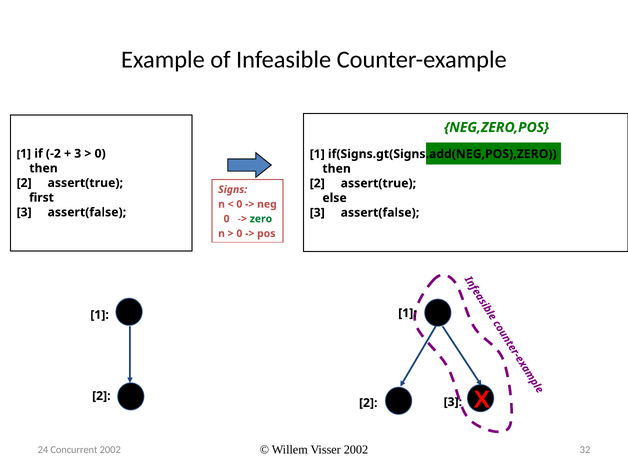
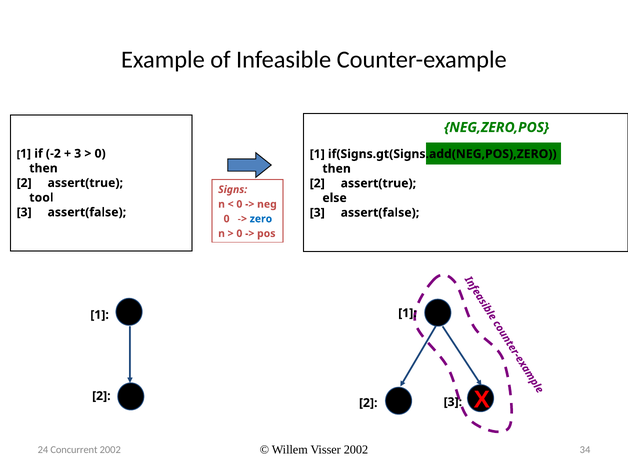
first: first -> tool (41, 198)
zero colour: green -> blue (261, 219)
32: 32 -> 34 (585, 450)
